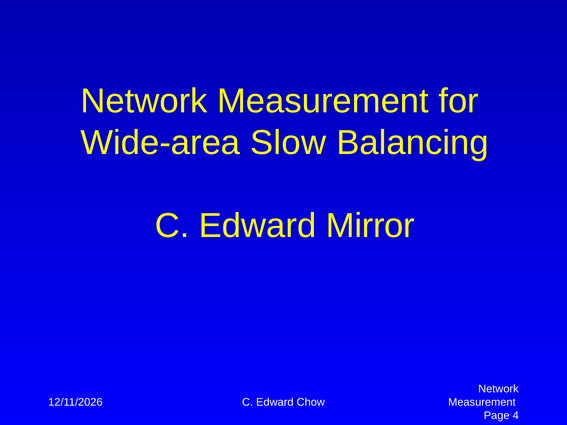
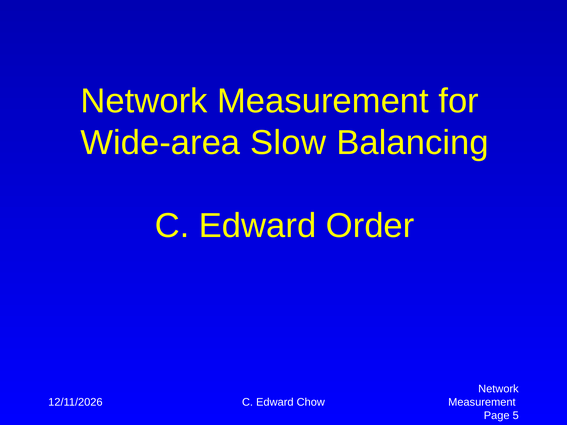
Mirror: Mirror -> Order (370, 226)
4: 4 -> 5 (516, 416)
